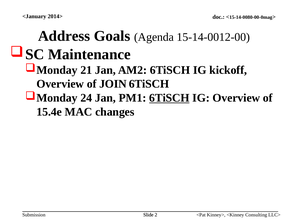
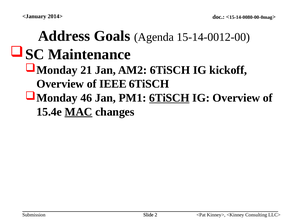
JOIN: JOIN -> IEEE (113, 84)
24: 24 -> 46 (86, 98)
MAC underline: none -> present (79, 112)
